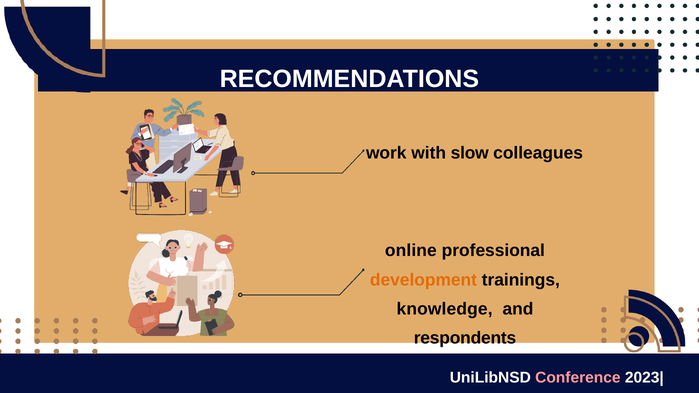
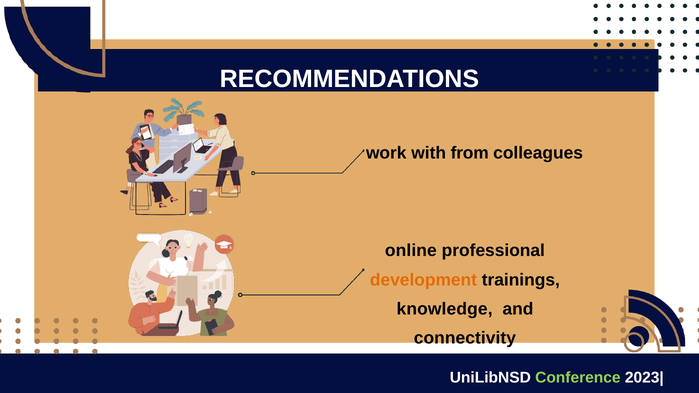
slow: slow -> from (470, 153)
respondents: respondents -> connectivity (465, 338)
Conference colour: pink -> light green (578, 378)
